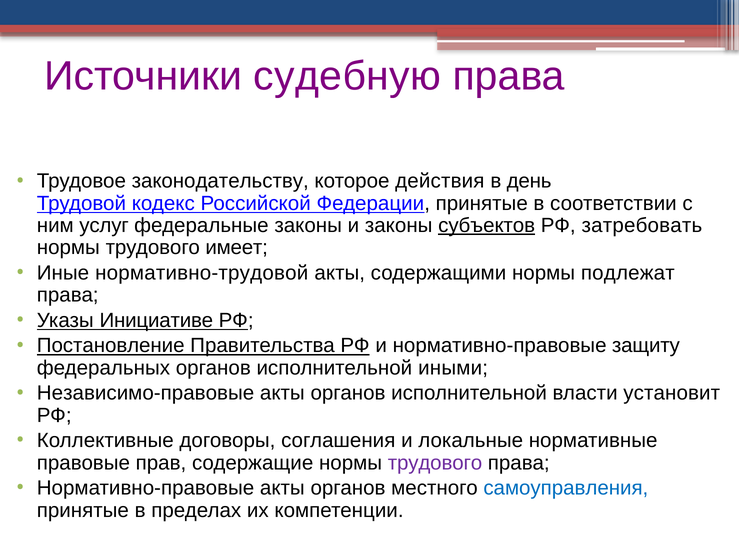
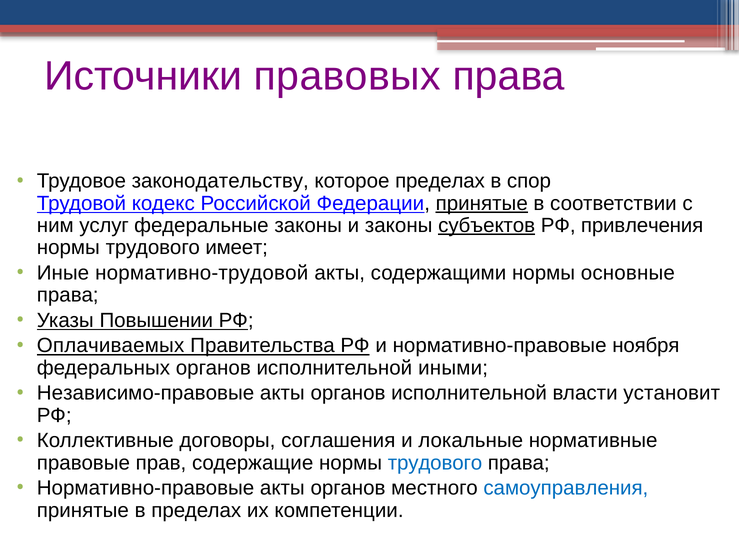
судебную: судебную -> правовых (347, 76)
которое действия: действия -> пределах (440, 181)
день: день -> спор (529, 181)
принятые underline: none -> present (482, 203)
затребовать: затребовать -> привлечения (642, 226)
подлежат: подлежат -> основные (628, 273)
Инициативе: Инициативе -> Повышении (156, 321)
Постановление: Постановление -> Оплачиваемых (111, 346)
защиту: защиту -> ноября (646, 346)
трудового colour: purple -> blue (435, 463)
